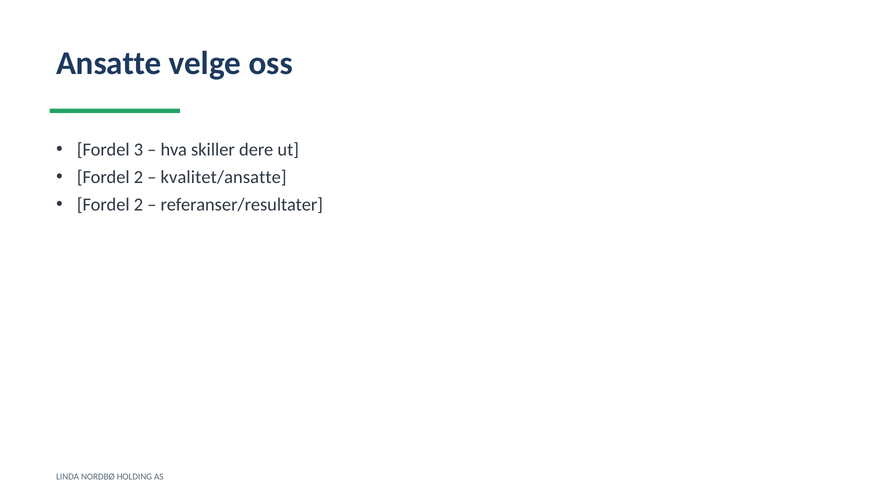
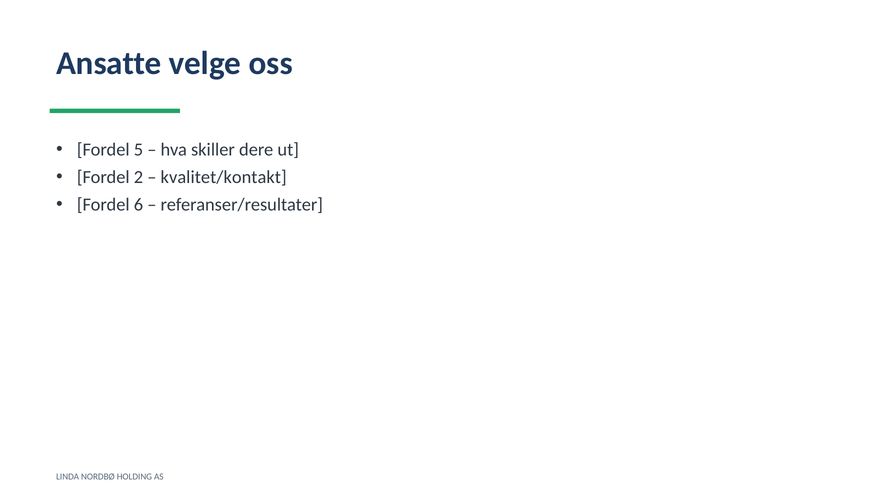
3: 3 -> 5 (138, 150)
kvalitet/ansatte: kvalitet/ansatte -> kvalitet/kontakt (224, 177)
2: 2 -> 6 (138, 205)
